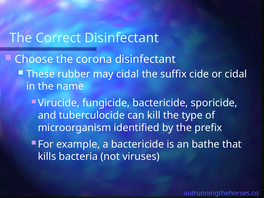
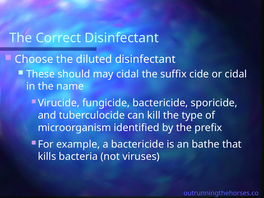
corona: corona -> diluted (94, 59)
rubber: rubber -> should (74, 74)
